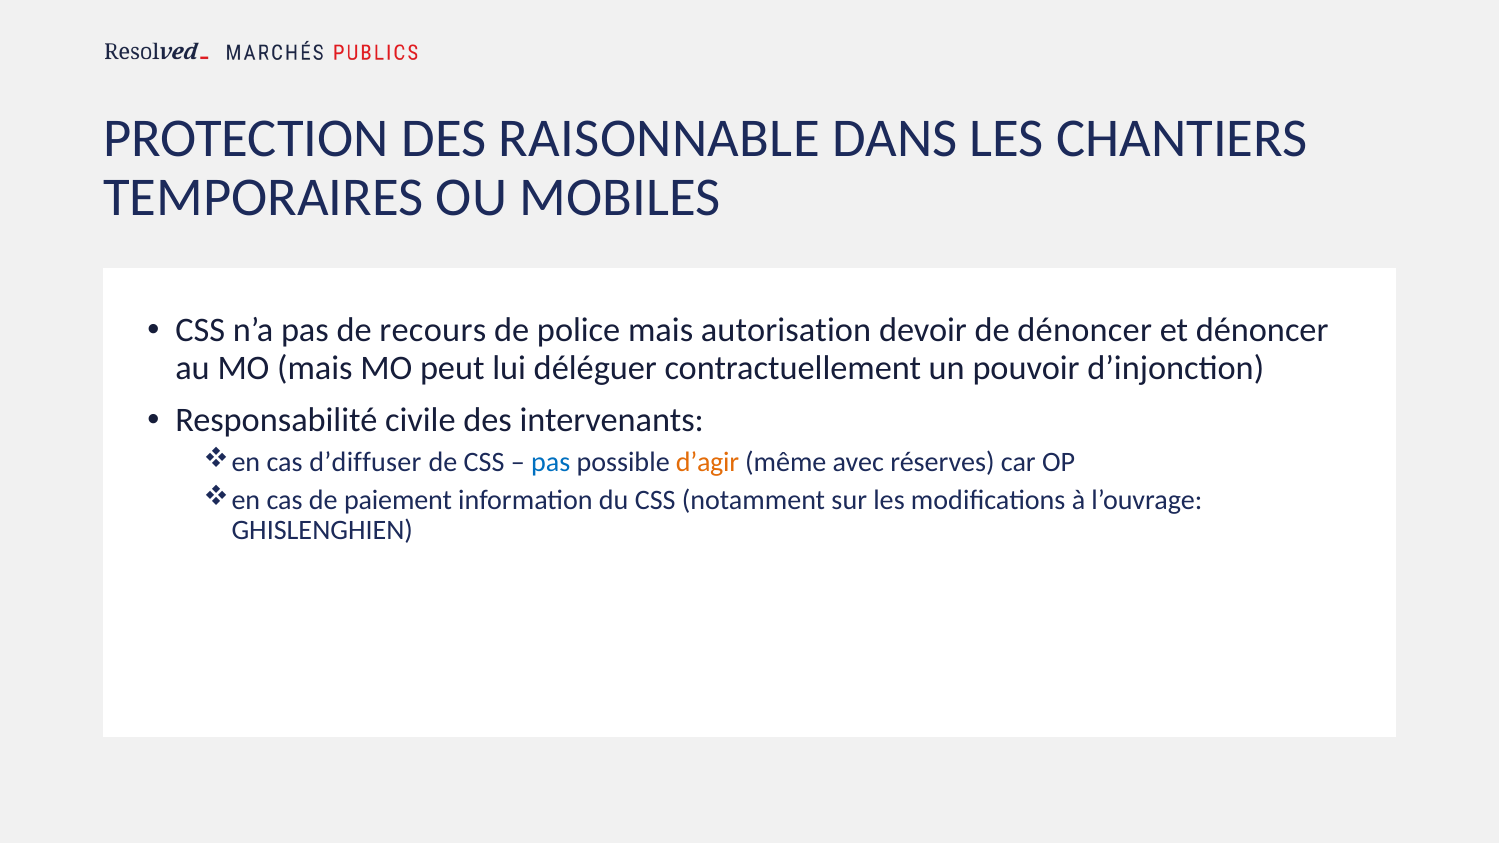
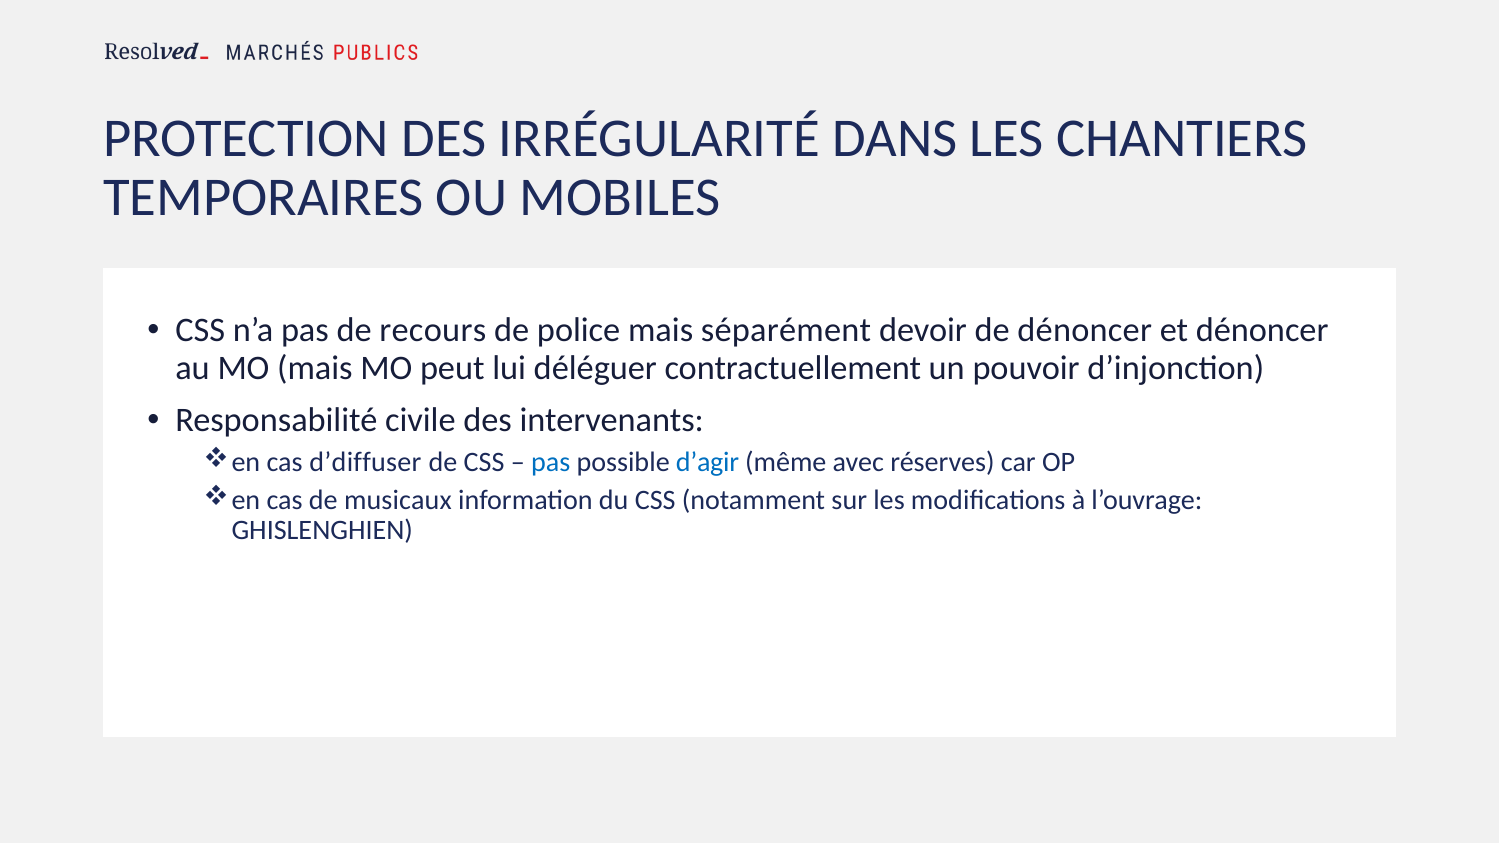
RAISONNABLE: RAISONNABLE -> IRRÉGULARITÉ (659, 139)
autorisation: autorisation -> séparément (786, 331)
d’agir colour: orange -> blue (707, 462)
paiement: paiement -> musicaux (398, 500)
